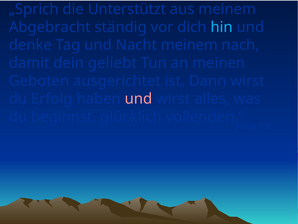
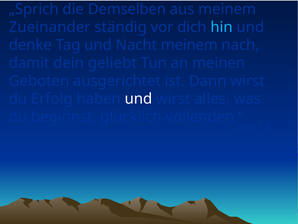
Unterstützt: Unterstützt -> Demselben (127, 9)
Abgebracht: Abgebracht -> Zueinander (50, 27)
und colour: pink -> white (138, 99)
